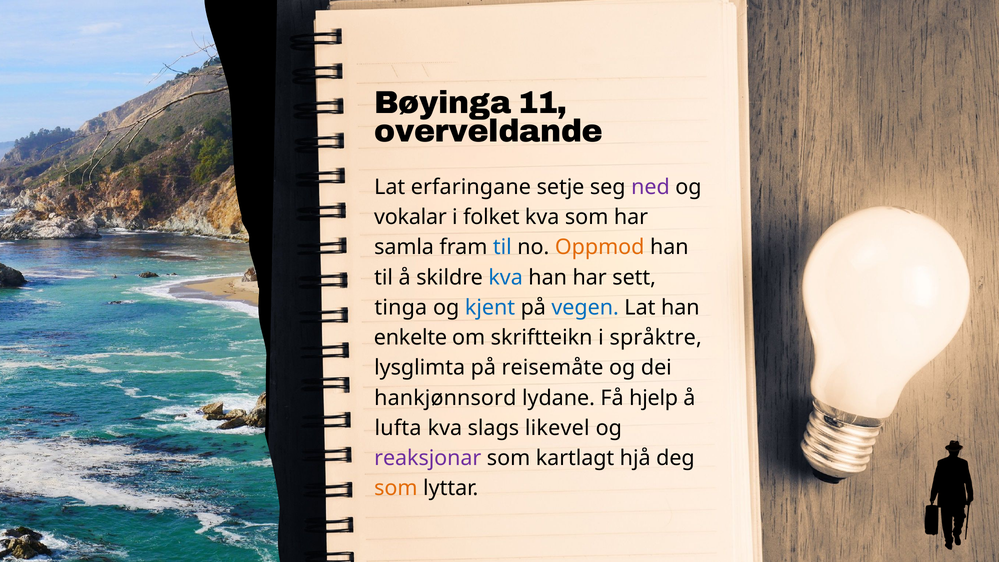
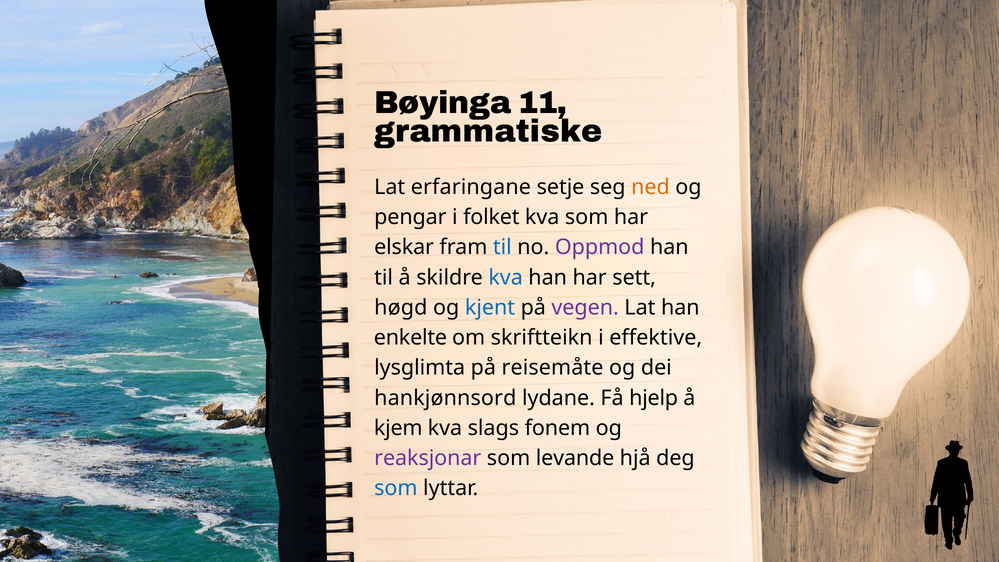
overveldande: overveldande -> grammatiske (488, 131)
ned colour: purple -> orange (650, 187)
vokalar: vokalar -> pengar (410, 217)
samla: samla -> elskar (404, 247)
Oppmod colour: orange -> purple (600, 247)
tinga: tinga -> høgd (401, 308)
vegen colour: blue -> purple (585, 308)
språktre: språktre -> effektive (656, 338)
lufta: lufta -> kjem (398, 428)
likevel: likevel -> fonem (557, 428)
kartlagt: kartlagt -> levande (575, 458)
som colour: orange -> blue (396, 488)
